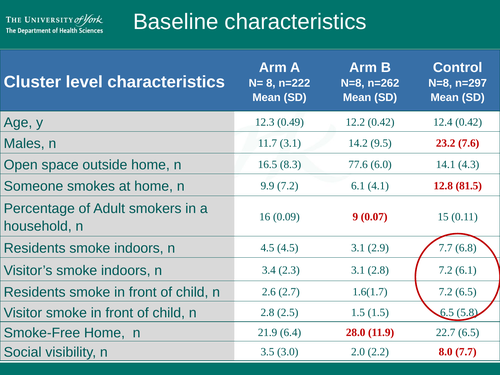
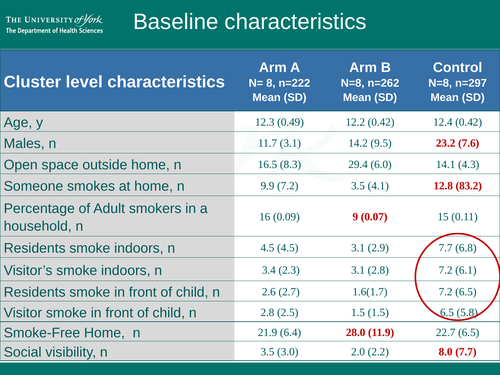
77.6: 77.6 -> 29.4 (358, 165)
9.9 7.2 6.1: 6.1 -> 3.5 (358, 186)
81.5: 81.5 -> 83.2 (469, 186)
